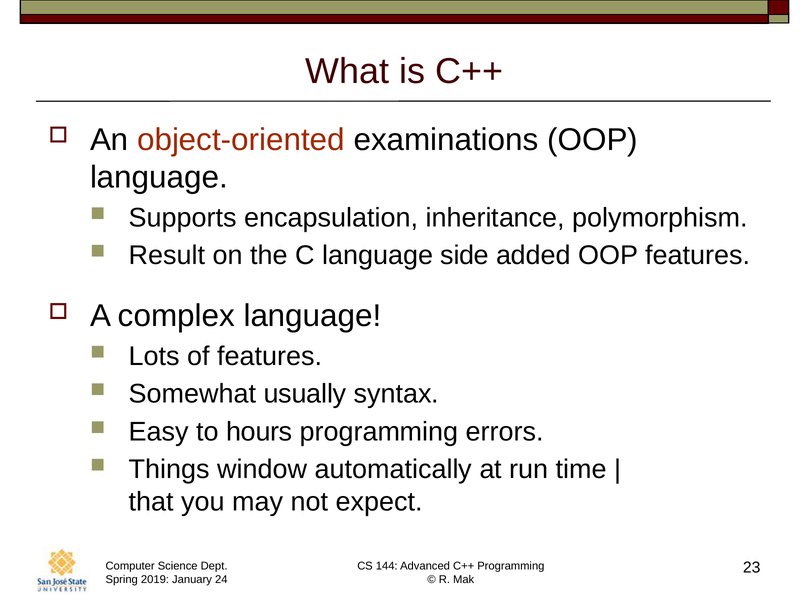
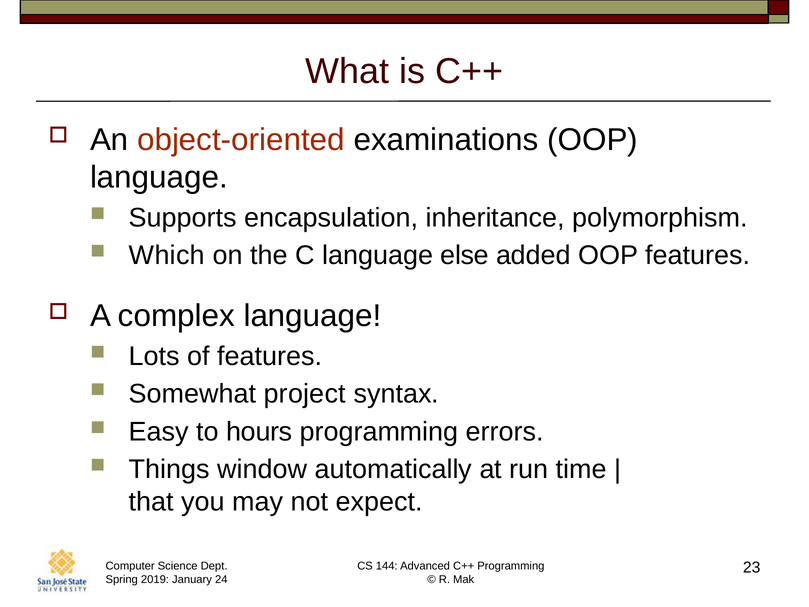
Result: Result -> Which (167, 255)
side: side -> else (465, 255)
usually: usually -> project (305, 394)
